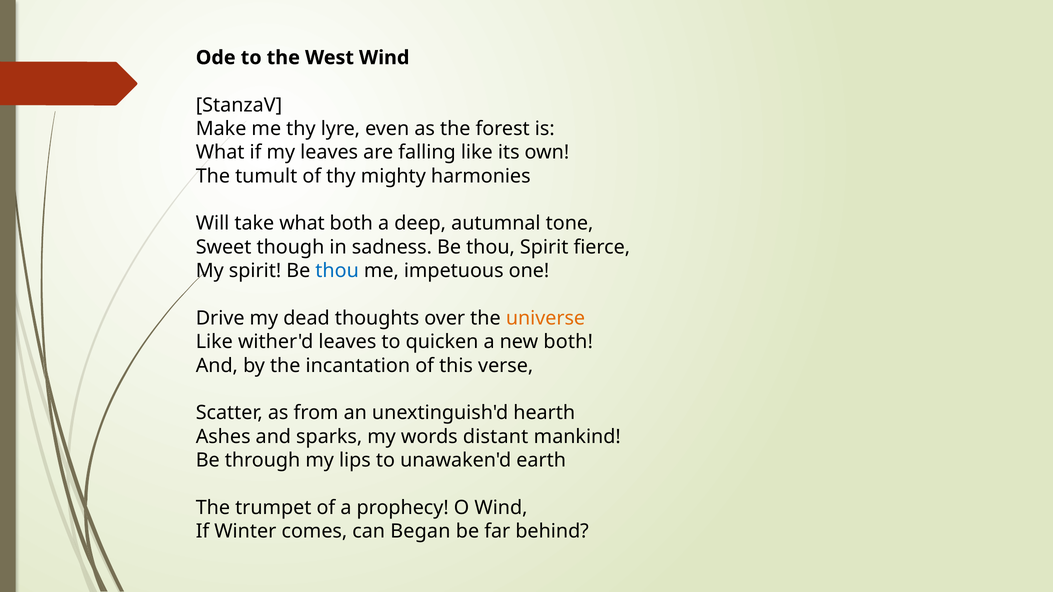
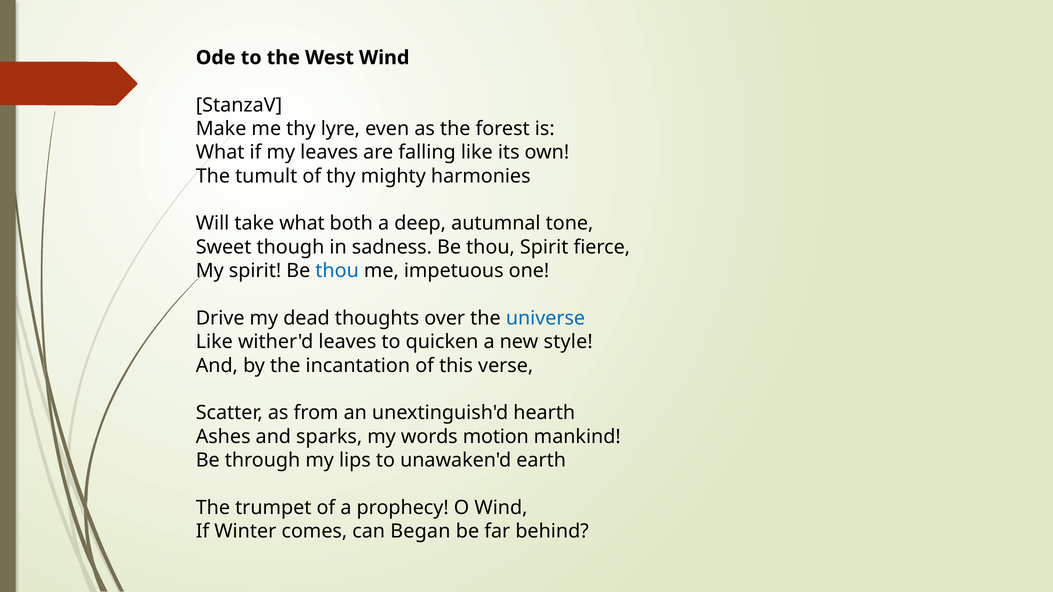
universe colour: orange -> blue (546, 318)
new both: both -> style (568, 342)
distant: distant -> motion (496, 437)
